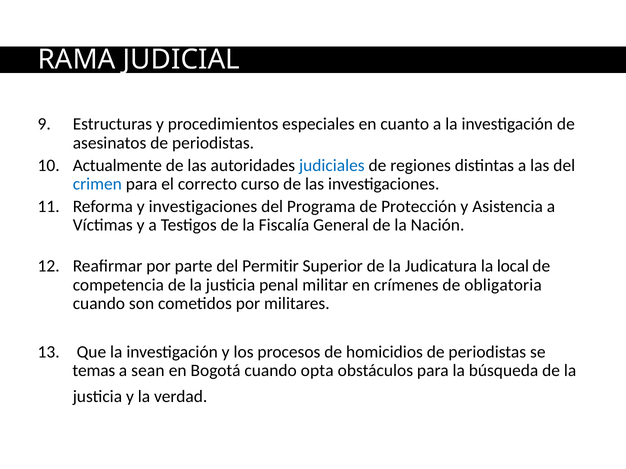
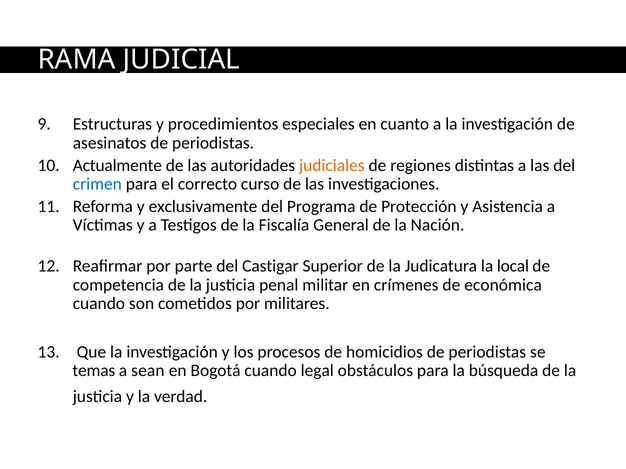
judiciales colour: blue -> orange (332, 165)
y investigaciones: investigaciones -> exclusivamente (203, 207)
Permitir: Permitir -> Castigar (270, 267)
obligatoria: obligatoria -> económica (503, 285)
opta: opta -> legal (317, 371)
